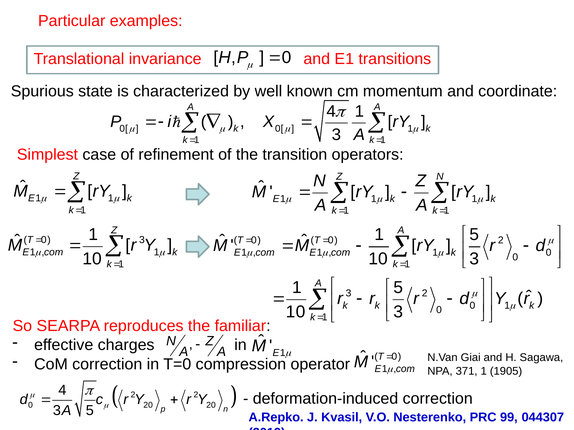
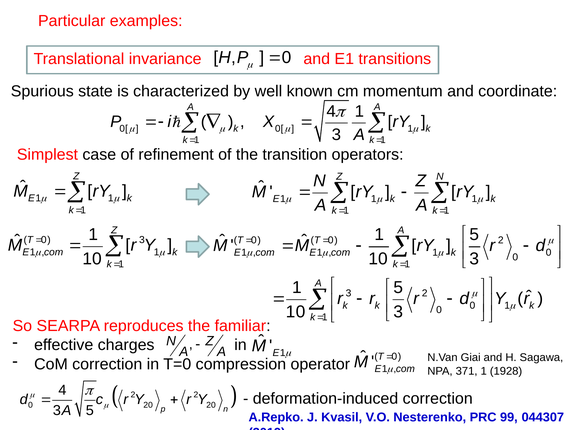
1905: 1905 -> 1928 (506, 371)
